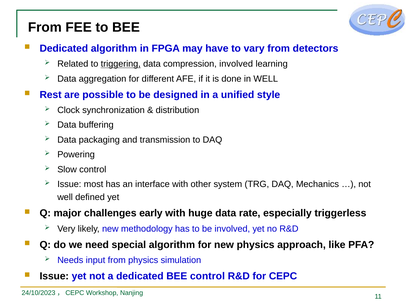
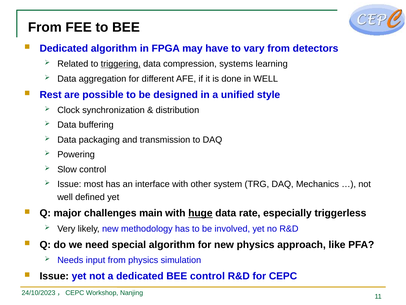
compression involved: involved -> systems (236, 64)
early: early -> main (151, 213)
huge underline: none -> present (200, 213)
